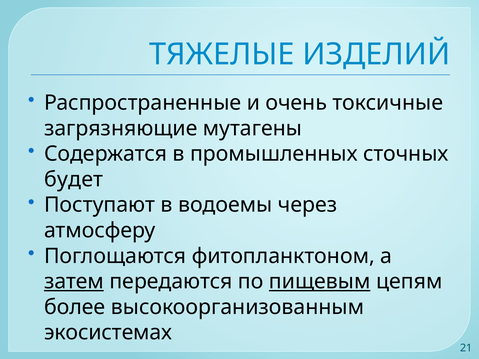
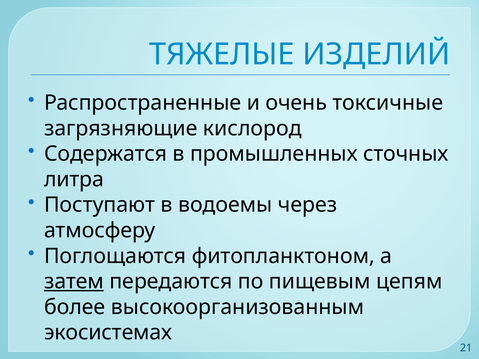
мутагены: мутагены -> кислород (252, 128)
будет: будет -> литра (74, 180)
пищевым underline: present -> none (320, 282)
